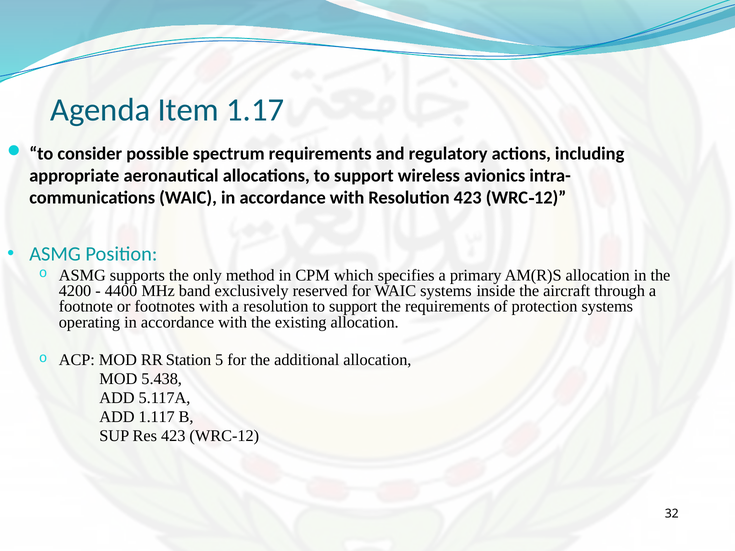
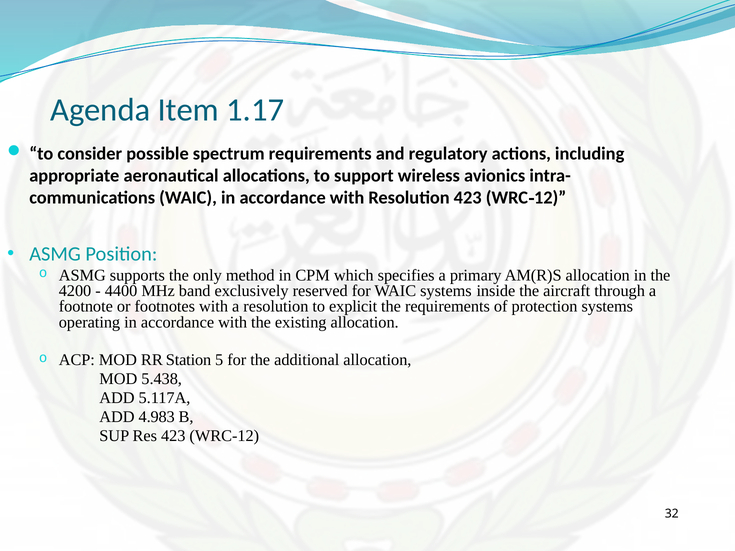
resolution to support: support -> explicit (353, 307)
1.117: 1.117 -> 4.983 (157, 417)
